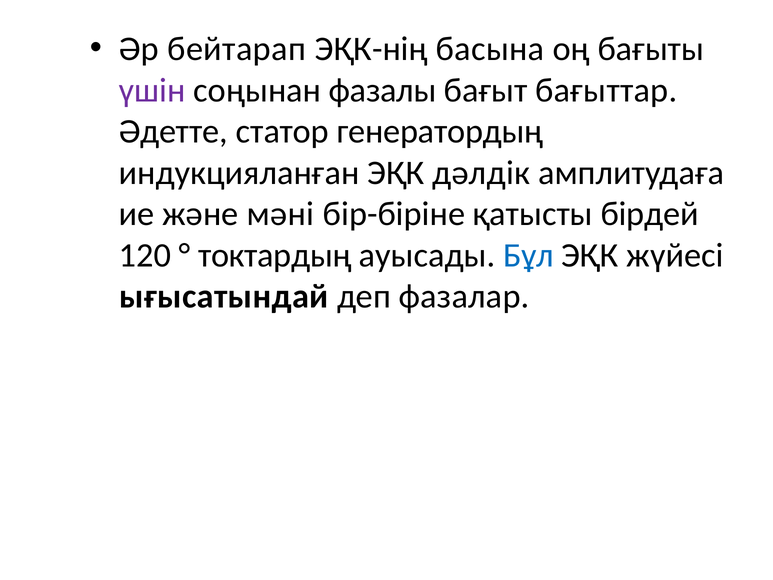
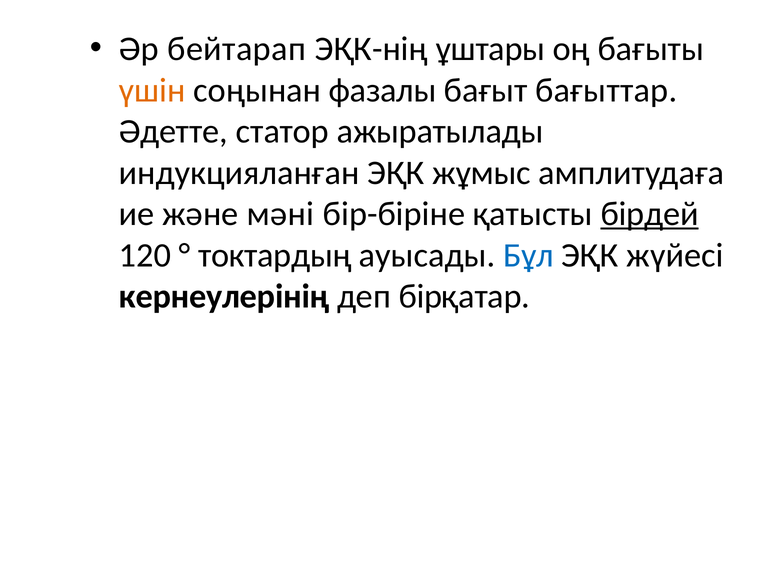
басына: басына -> ұштары (490, 49)
үшін colour: purple -> orange (152, 90)
генератордың: генератордың -> ажыратылады (440, 131)
дәлдік: дәлдік -> жұмыс (481, 173)
бірдей underline: none -> present (650, 214)
ығысатындай: ығысатындай -> кернеулерінің (224, 296)
фазалар: фазалар -> бірқатар (464, 296)
